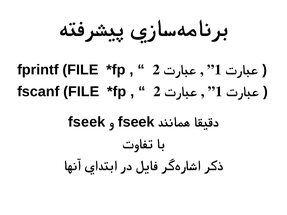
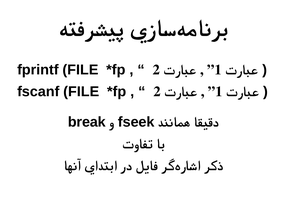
fseek: fseek -> break (87, 122)
